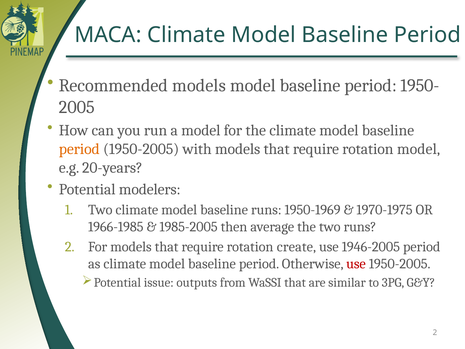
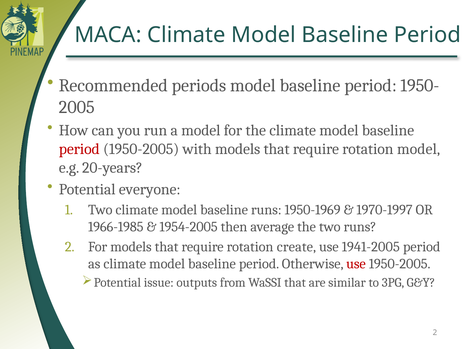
Recommended models: models -> periods (199, 85)
period colour: orange -> red (79, 149)
modelers: modelers -> everyone (150, 189)
1970-1975: 1970-1975 -> 1970-1997 (385, 210)
1985-2005: 1985-2005 -> 1954-2005 (189, 227)
1946-2005: 1946-2005 -> 1941-2005 (371, 247)
